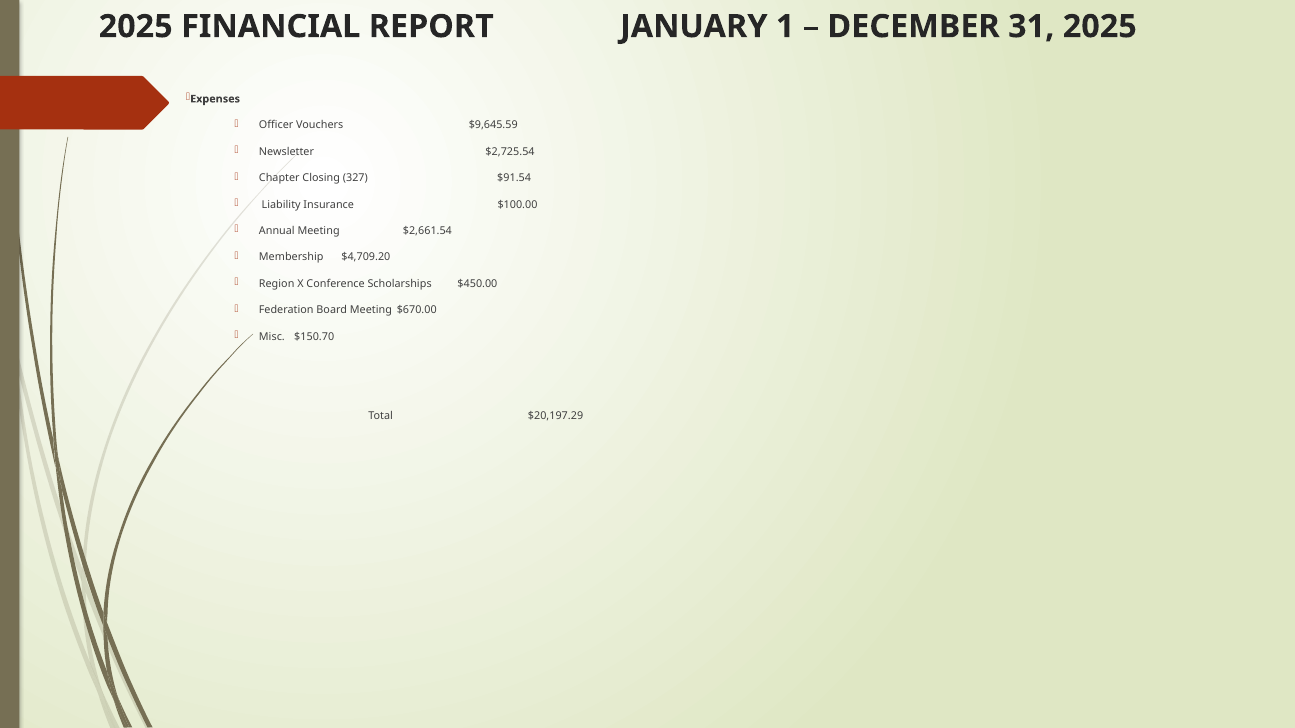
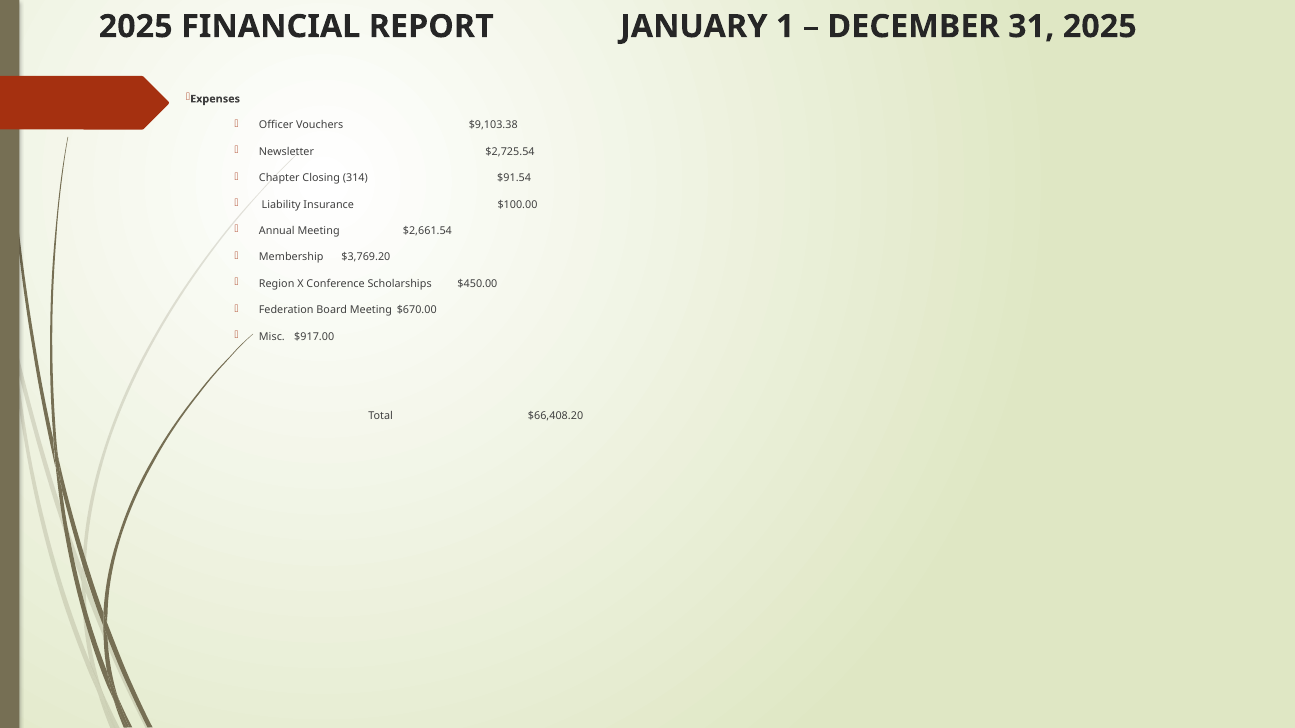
$9,645.59: $9,645.59 -> $9,103.38 (493, 125)
327: 327 -> 314 (355, 178)
$4,709.20: $4,709.20 -> $3,769.20 (366, 257)
$150.70: $150.70 -> $917.00 (314, 337)
$20,197.29: $20,197.29 -> $66,408.20 (556, 416)
